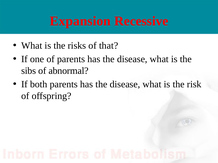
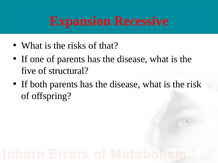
sibs: sibs -> five (29, 71)
abnormal: abnormal -> structural (69, 71)
